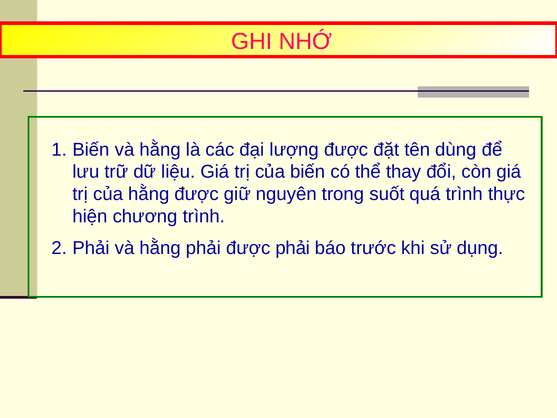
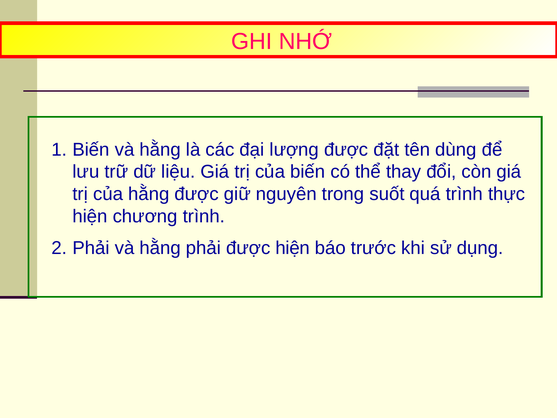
được phải: phải -> hiện (293, 248)
